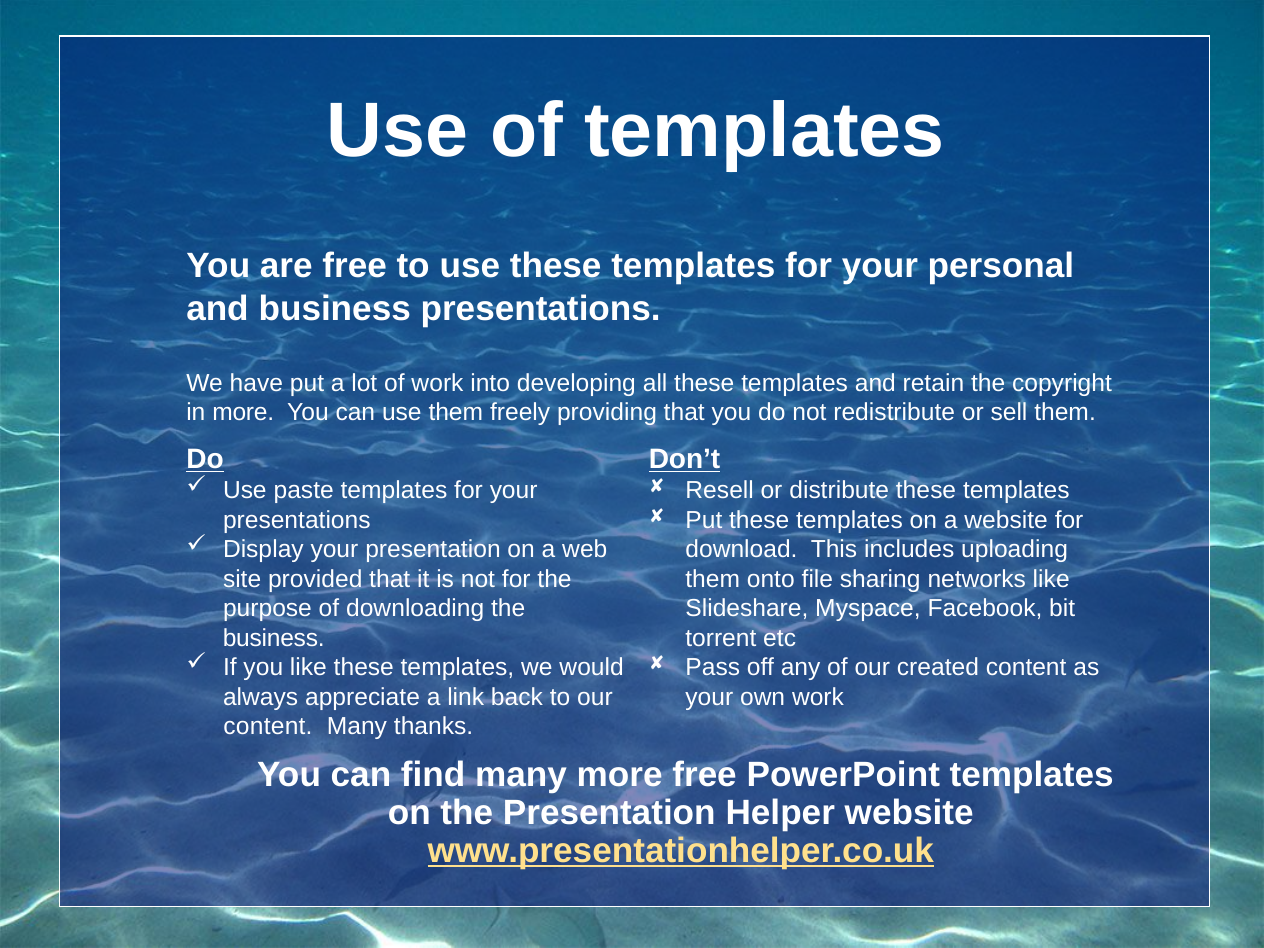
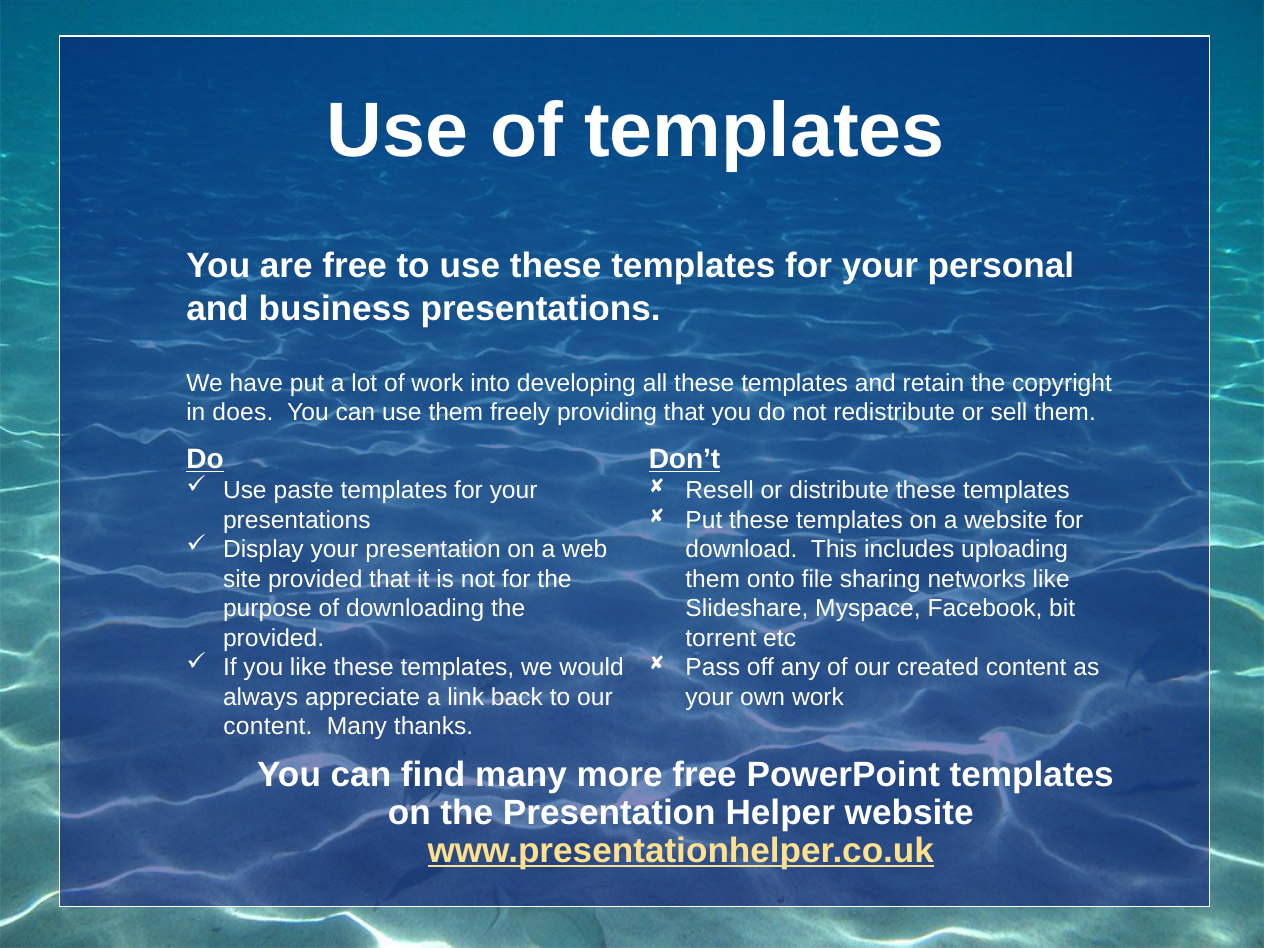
in more: more -> does (243, 413)
business: business -> provided (274, 638)
